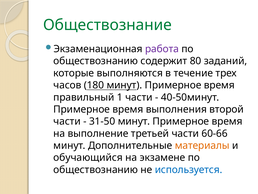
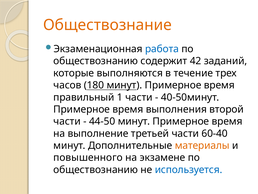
Обществознание colour: green -> orange (107, 25)
работа colour: purple -> blue (162, 49)
80: 80 -> 42 (196, 61)
31-50: 31-50 -> 44-50 (102, 121)
60-66: 60-66 -> 60-40 (215, 133)
обучающийся: обучающийся -> повышенного (88, 157)
